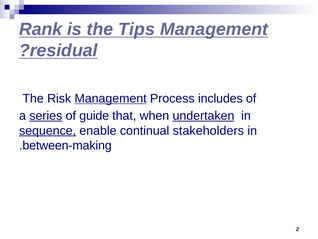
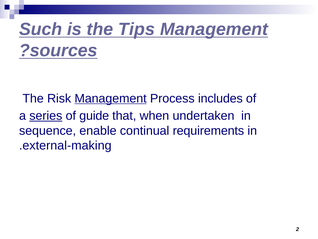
Rank: Rank -> Such (41, 29)
residual: residual -> sources (64, 51)
undertaken underline: present -> none (204, 116)
sequence underline: present -> none (48, 130)
stakeholders: stakeholders -> requirements (208, 130)
between-making: between-making -> external-making (67, 145)
